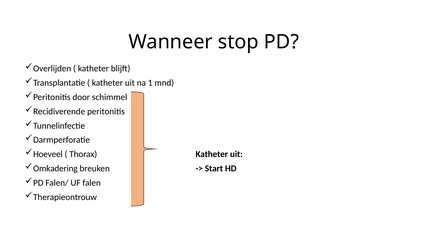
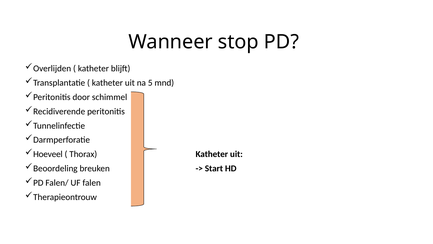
1: 1 -> 5 (150, 83)
Omkadering: Omkadering -> Beoordeling (55, 168)
